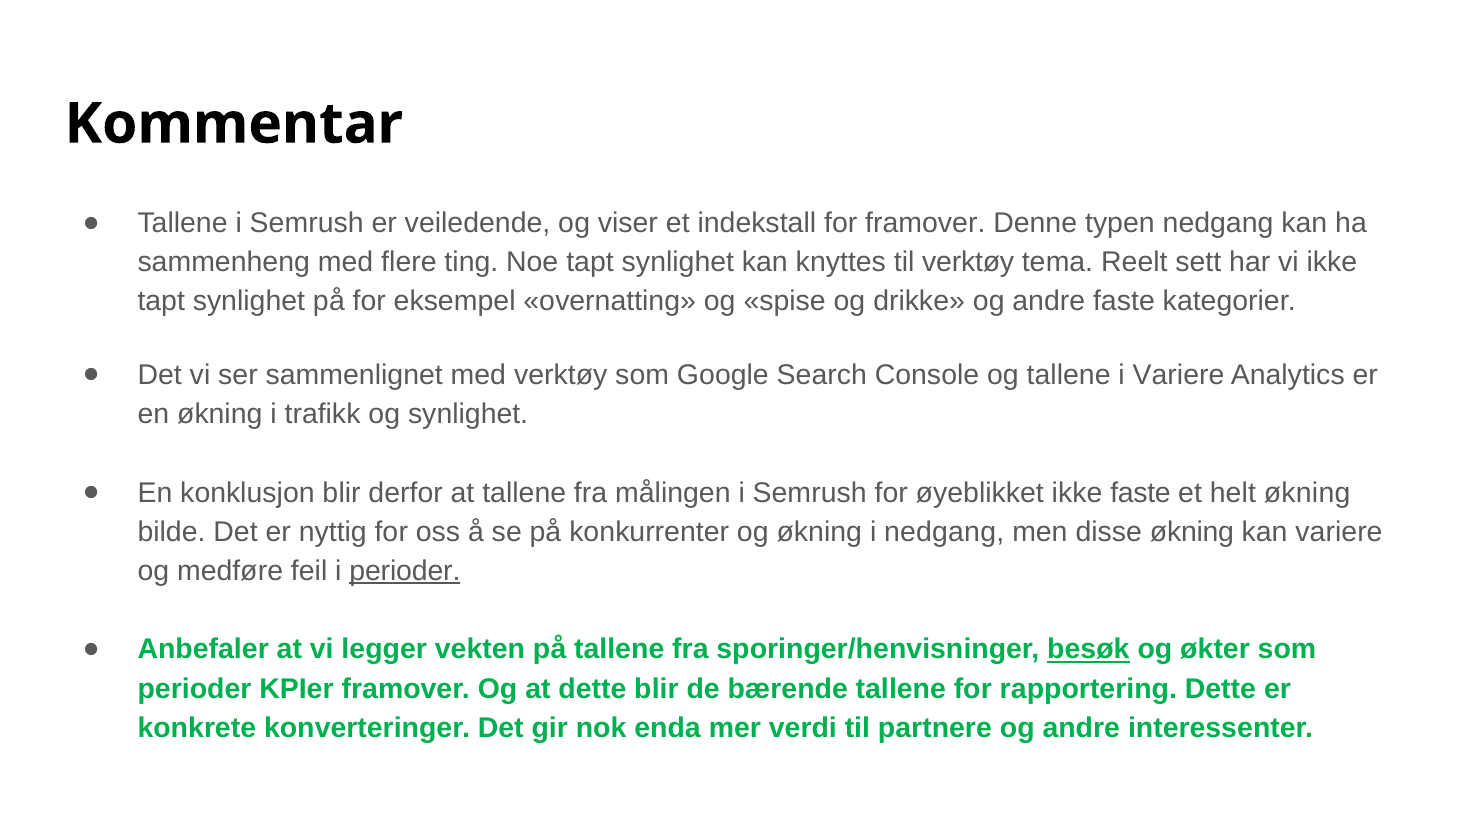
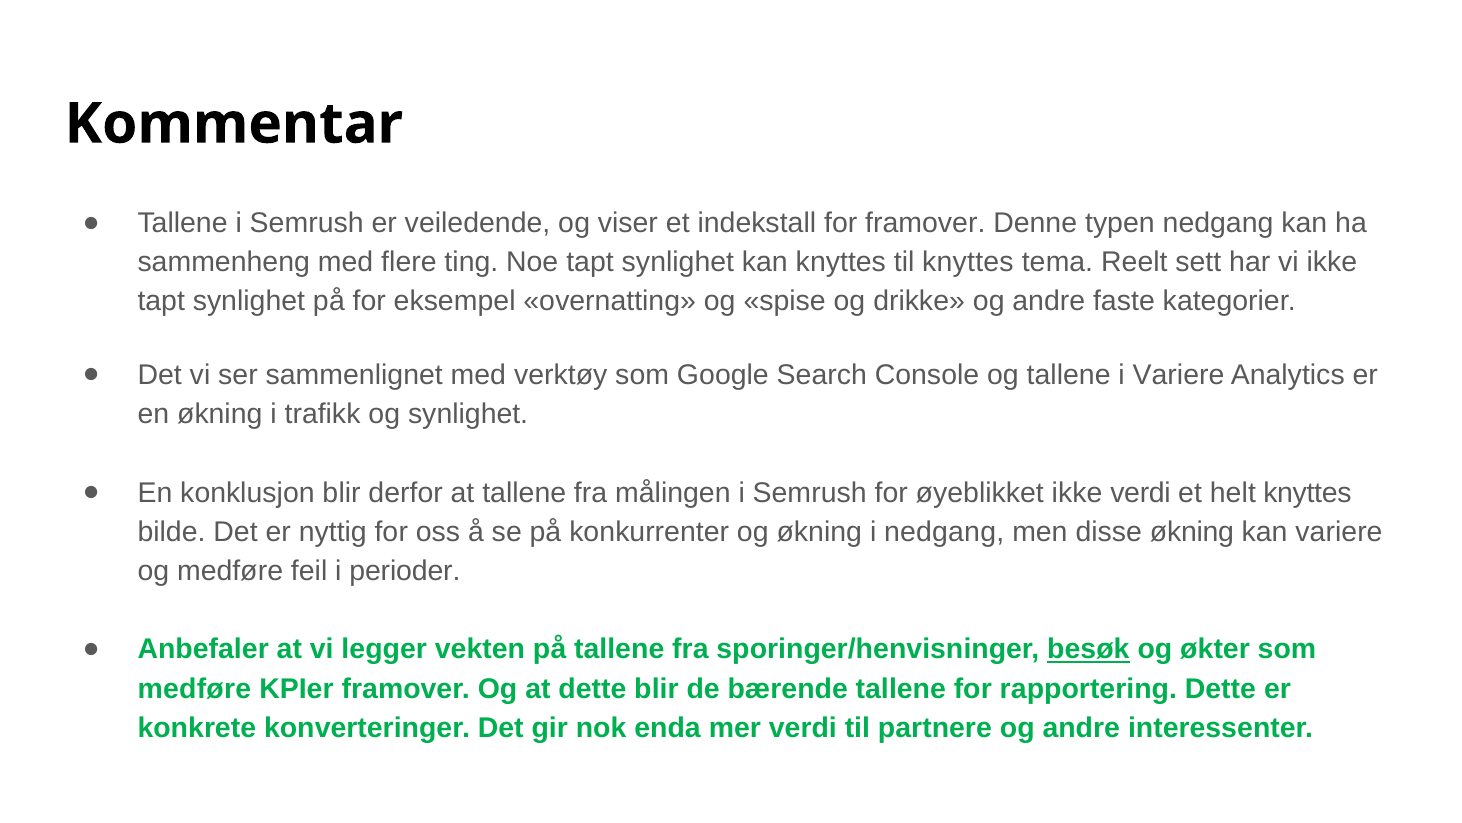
til verktøy: verktøy -> knyttes (968, 262)
ikke faste: faste -> verdi (1141, 492)
helt økning: økning -> knyttes (1307, 492)
perioder underline: present -> none (405, 571)
perioder: perioder -> medføre (194, 688)
